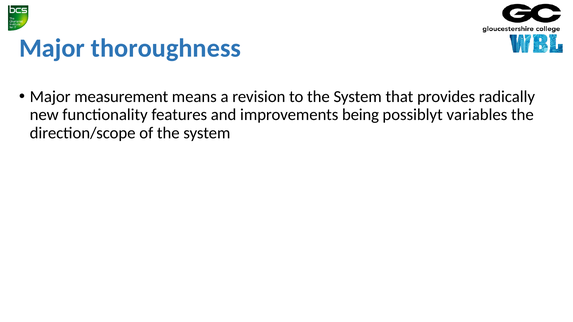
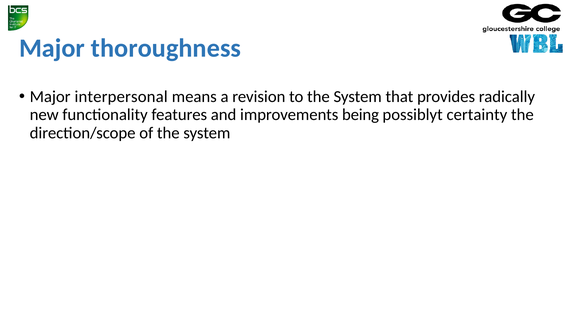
measurement: measurement -> interpersonal (121, 97)
variables: variables -> certainty (477, 115)
